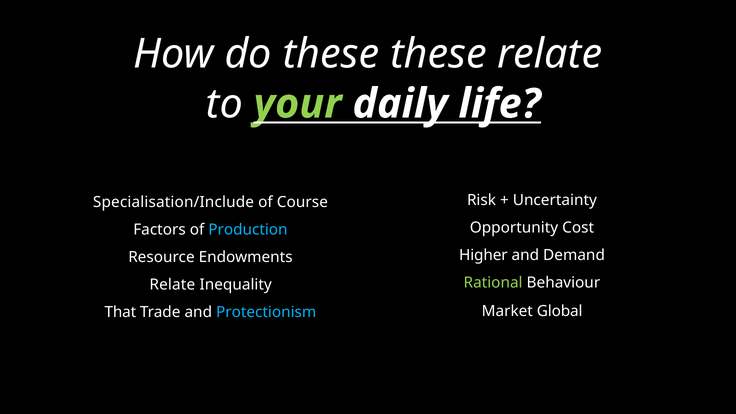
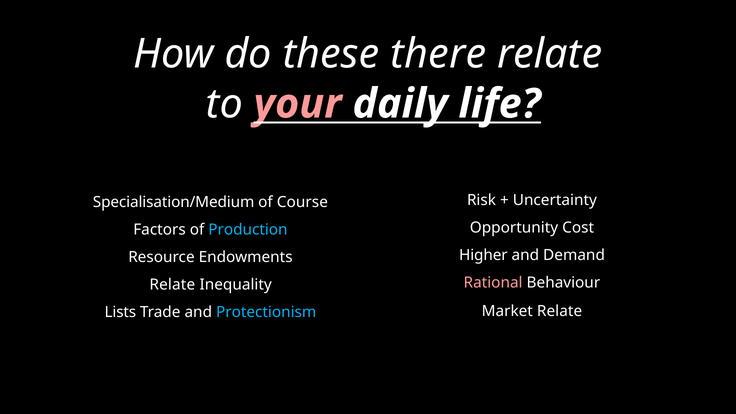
these these: these -> there (438, 54)
your colour: light green -> pink (298, 104)
Specialisation/Include: Specialisation/Include -> Specialisation/Medium (174, 202)
Rational colour: light green -> pink (493, 283)
Market Global: Global -> Relate (560, 311)
That: That -> Lists (120, 312)
